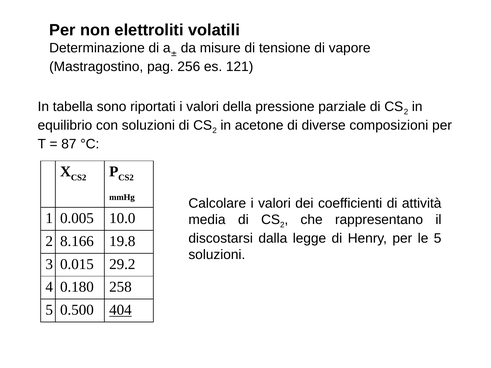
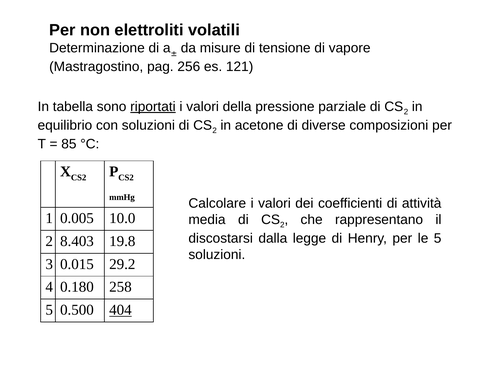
riportati underline: none -> present (153, 107)
87: 87 -> 85 (69, 144)
8.166: 8.166 -> 8.403 (77, 241)
